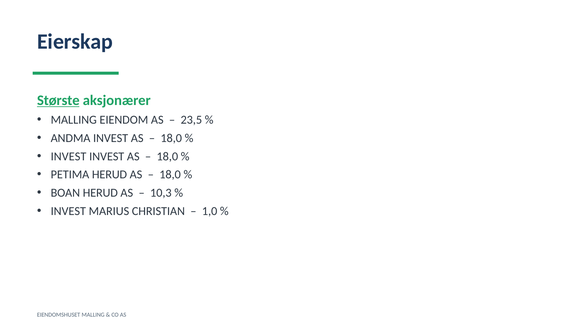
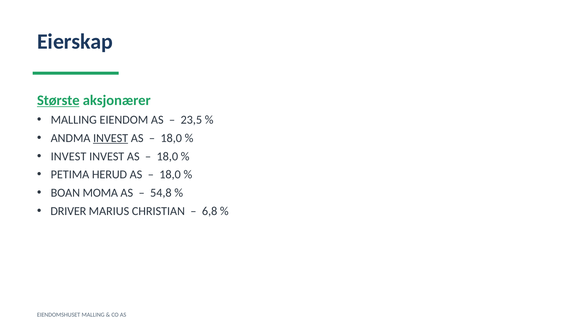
INVEST underline: none -> present (111, 138)
BOAN HERUD: HERUD -> MOMA (100, 192)
10,3: 10,3 -> 54,8 (161, 192)
INVEST: INVEST -> DRIVER (68, 211)
1,0: 1,0 -> 6,8 (210, 211)
